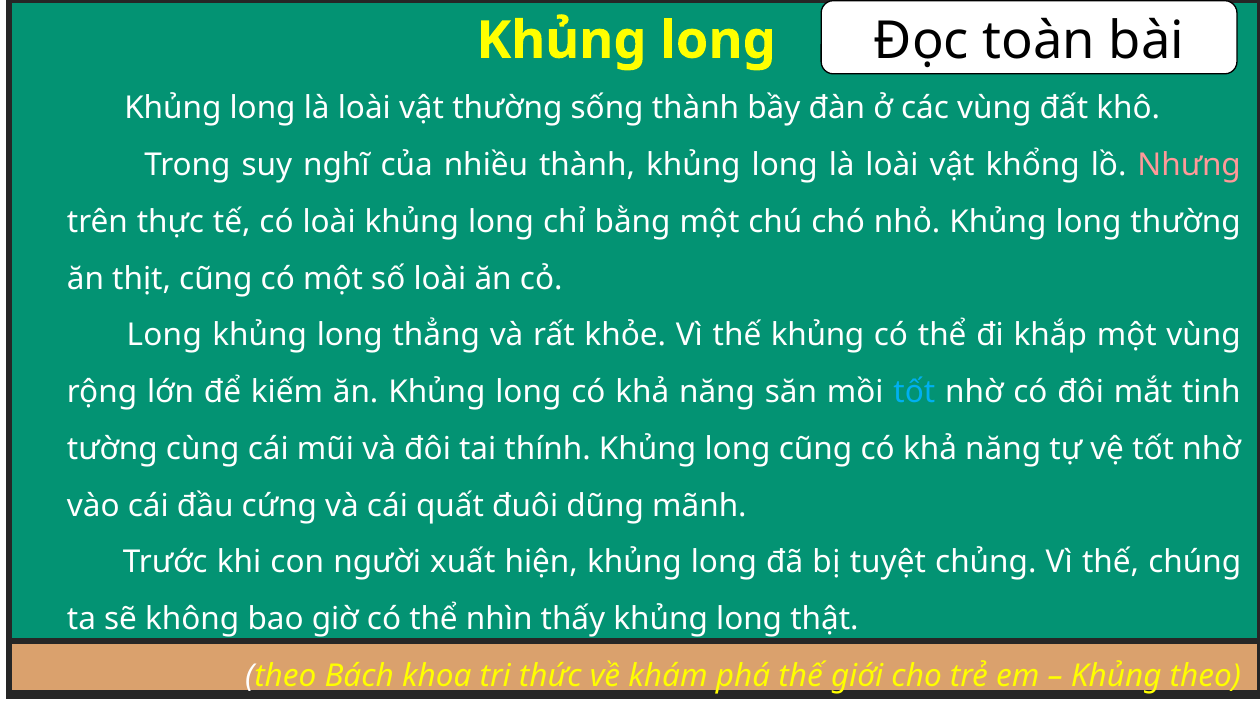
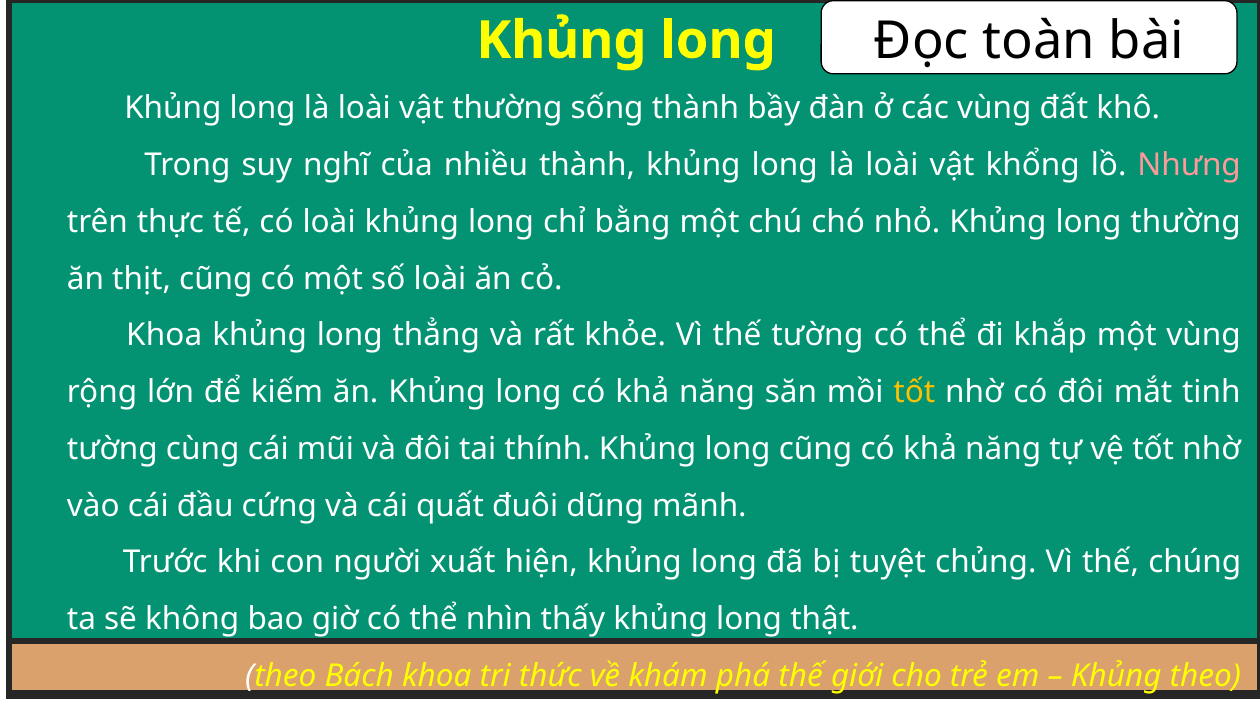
Long: Long -> Khoa (164, 335)
thế khủng: khủng -> tường (817, 335)
tốt colour: light blue -> yellow (914, 392)
